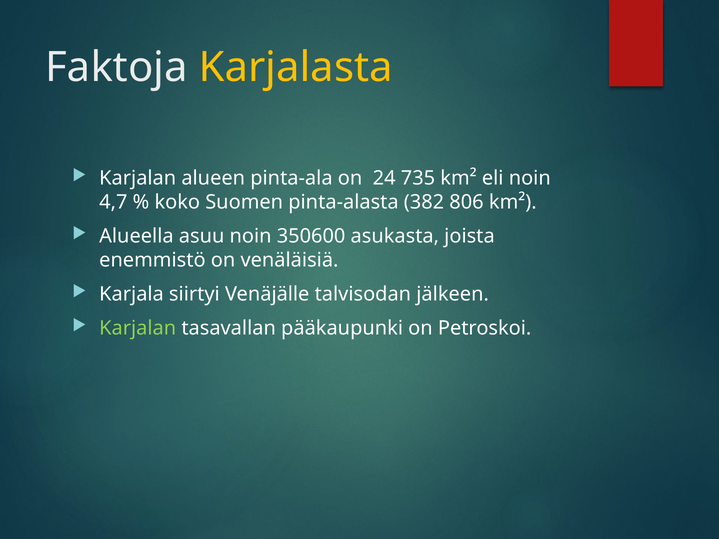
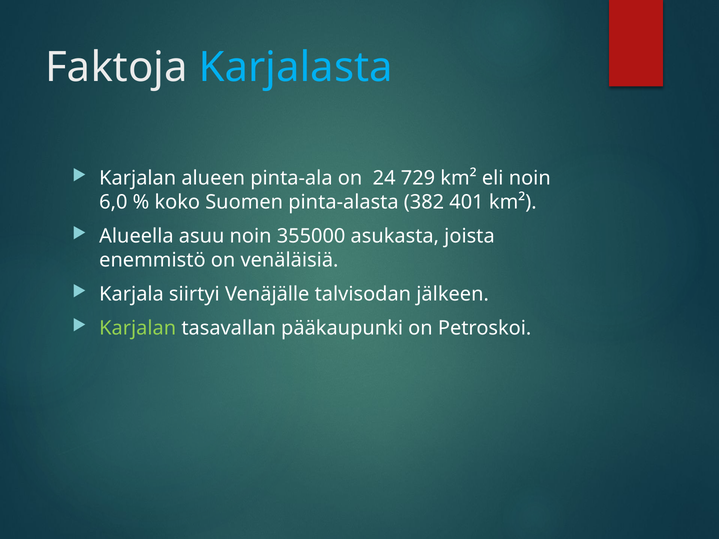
Karjalasta colour: yellow -> light blue (296, 67)
735: 735 -> 729 (418, 178)
4,7: 4,7 -> 6,0 (113, 202)
806: 806 -> 401 (467, 202)
350600: 350600 -> 355000 (311, 236)
